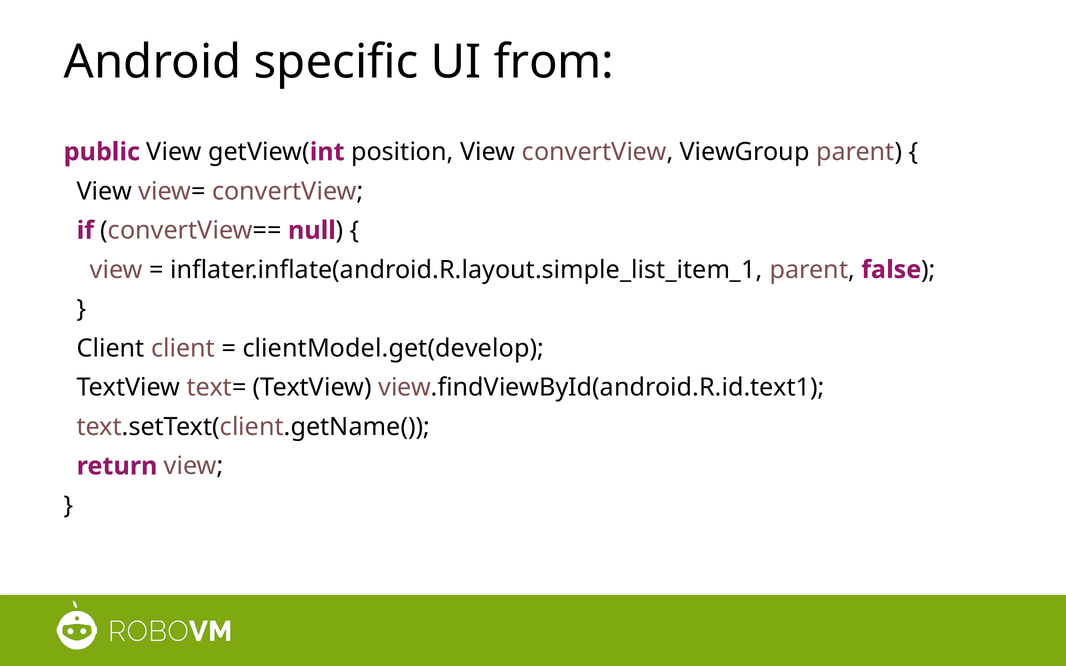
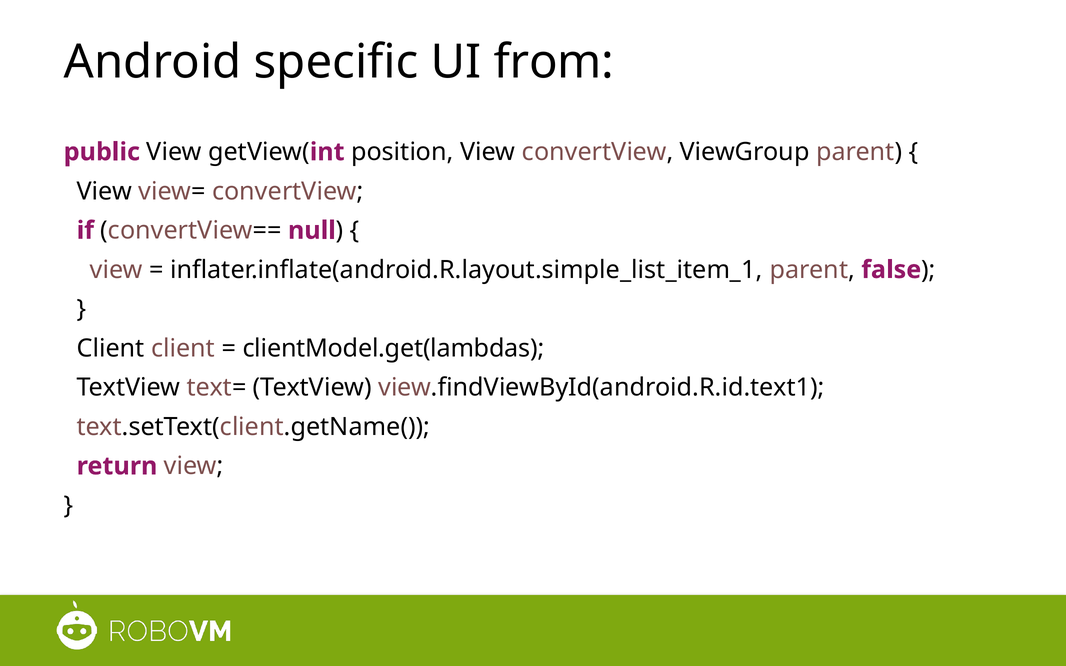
clientModel.get(develop: clientModel.get(develop -> clientModel.get(lambdas (393, 348)
